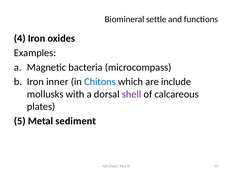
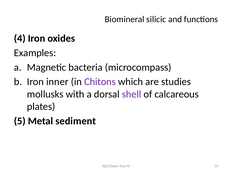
settle: settle -> silicic (156, 19)
Chitons colour: blue -> purple (100, 82)
include: include -> studies (176, 82)
